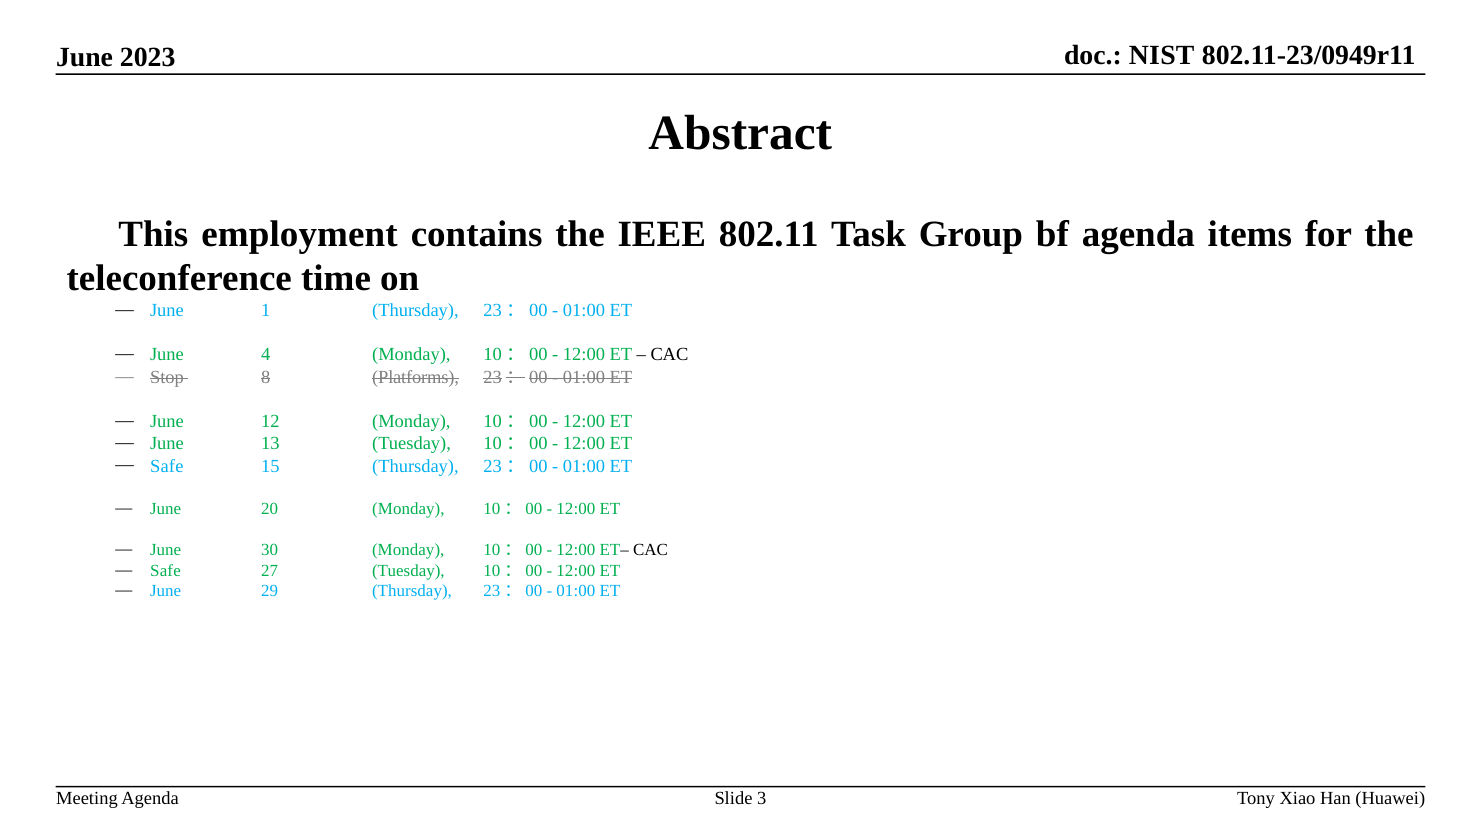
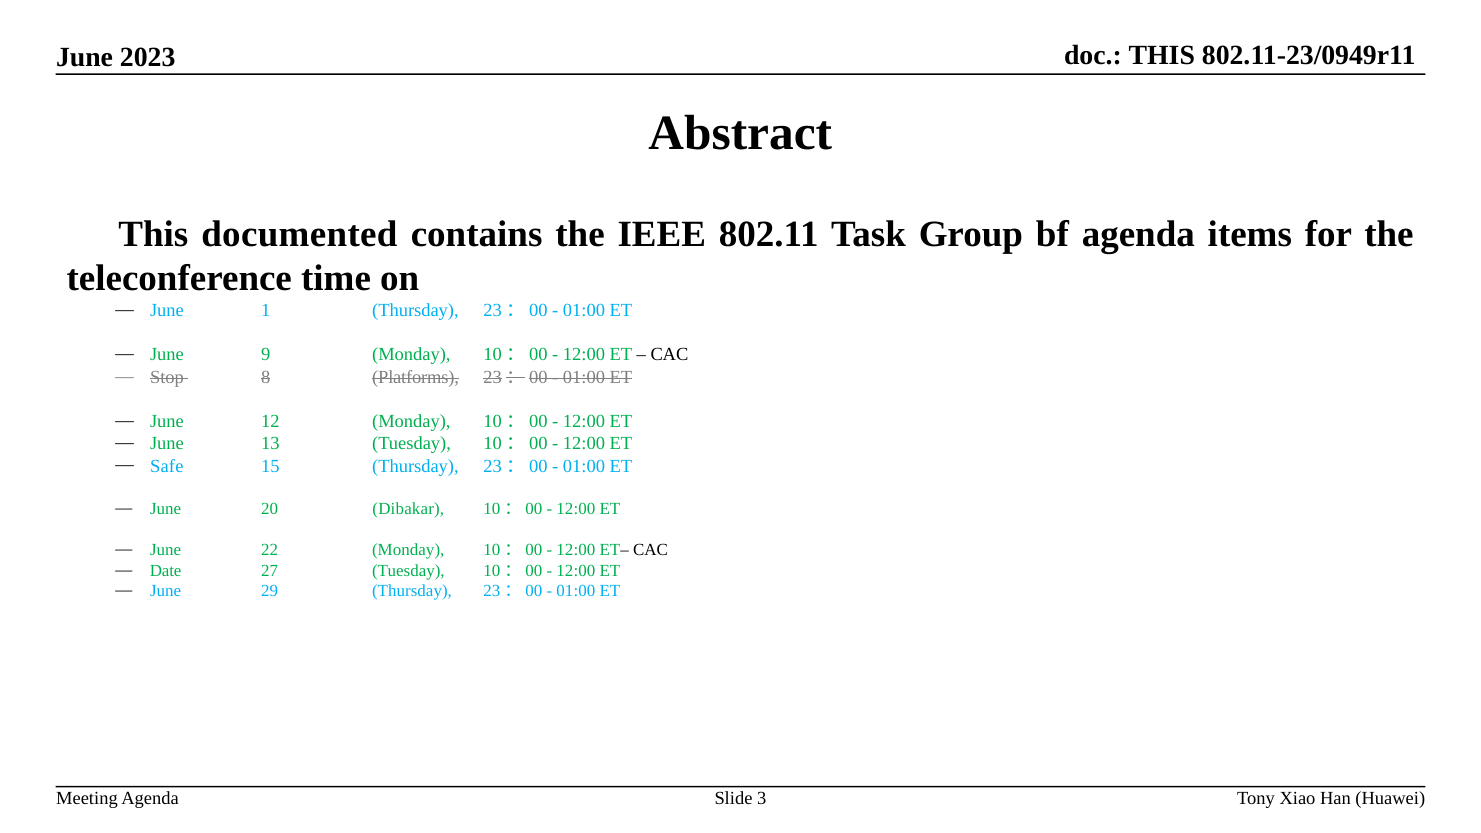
NIST: NIST -> THIS (1162, 56)
employment: employment -> documented (299, 234)
4: 4 -> 9 (266, 355)
20 Monday: Monday -> Dibakar (408, 509)
30: 30 -> 22 (270, 550)
Safe: Safe -> Date (166, 570)
